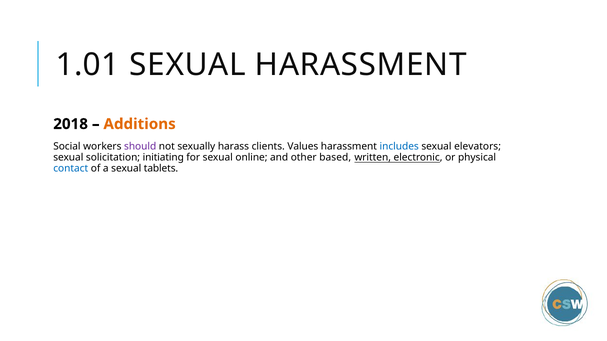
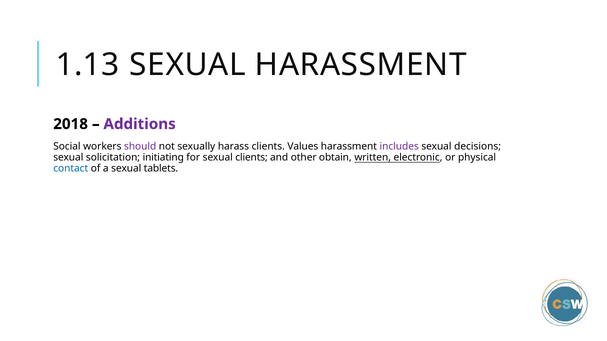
1.01: 1.01 -> 1.13 (88, 65)
Additions colour: orange -> purple (140, 124)
includes colour: blue -> purple (399, 147)
elevators: elevators -> decisions (478, 147)
sexual online: online -> clients (252, 158)
based: based -> obtain (335, 158)
